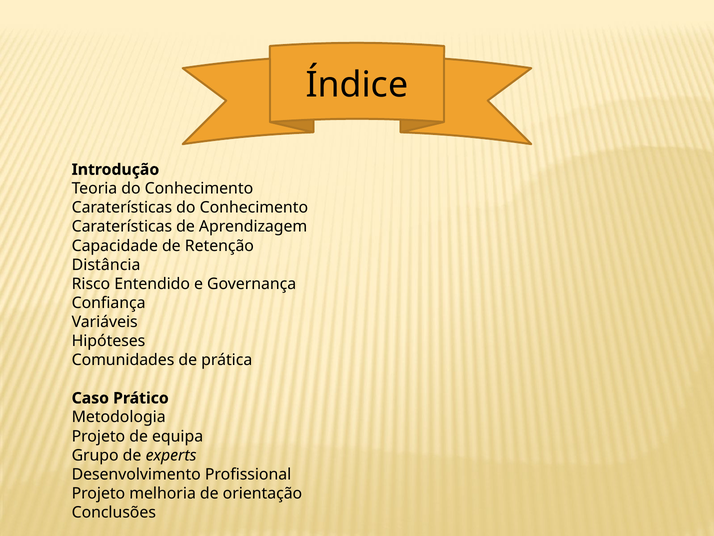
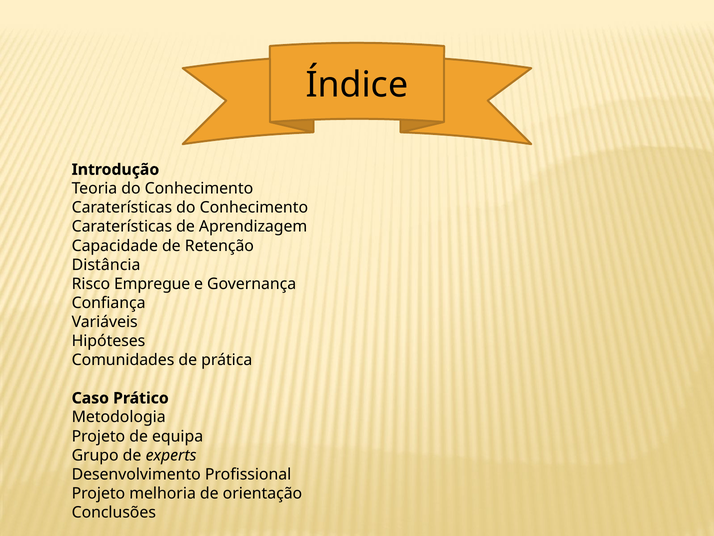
Entendido: Entendido -> Empregue (152, 284)
